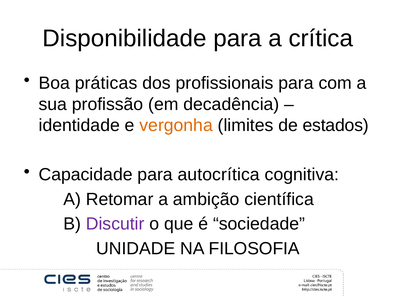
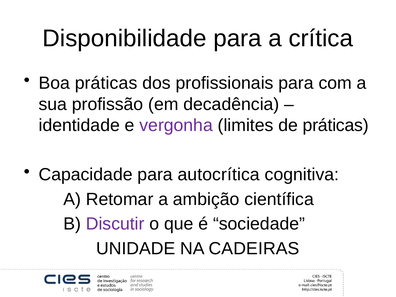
vergonha colour: orange -> purple (176, 125)
de estados: estados -> práticas (336, 125)
FILOSOFIA: FILOSOFIA -> CADEIRAS (254, 249)
